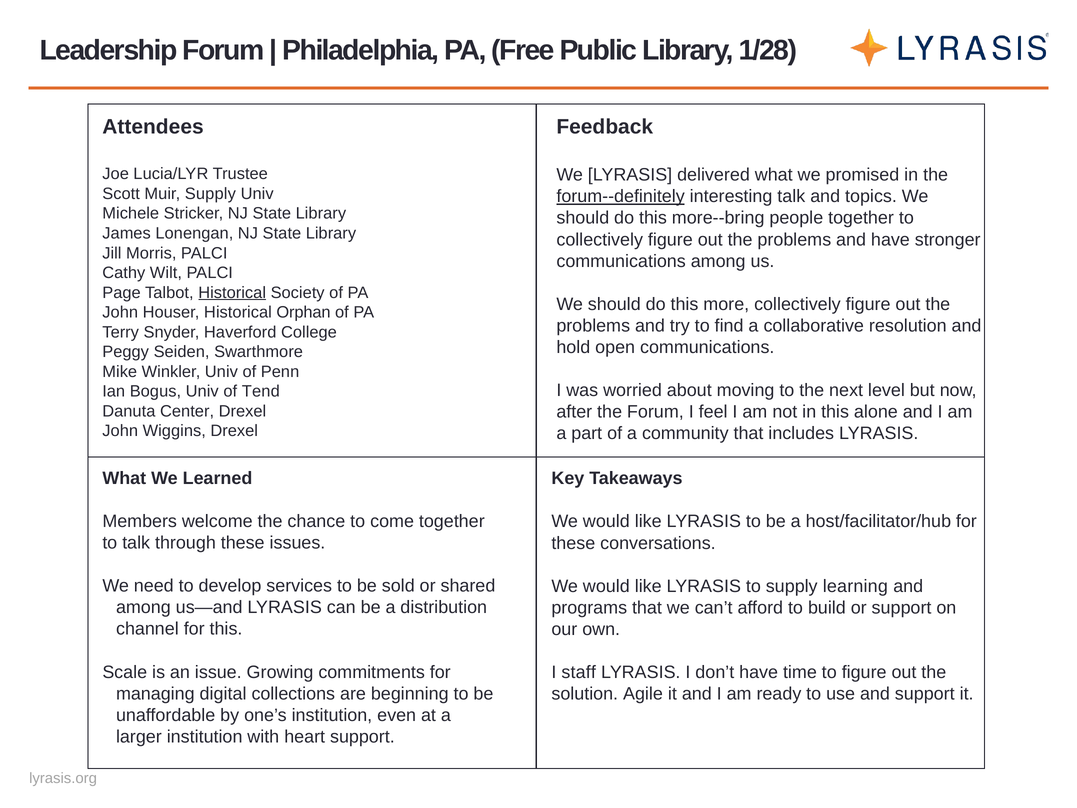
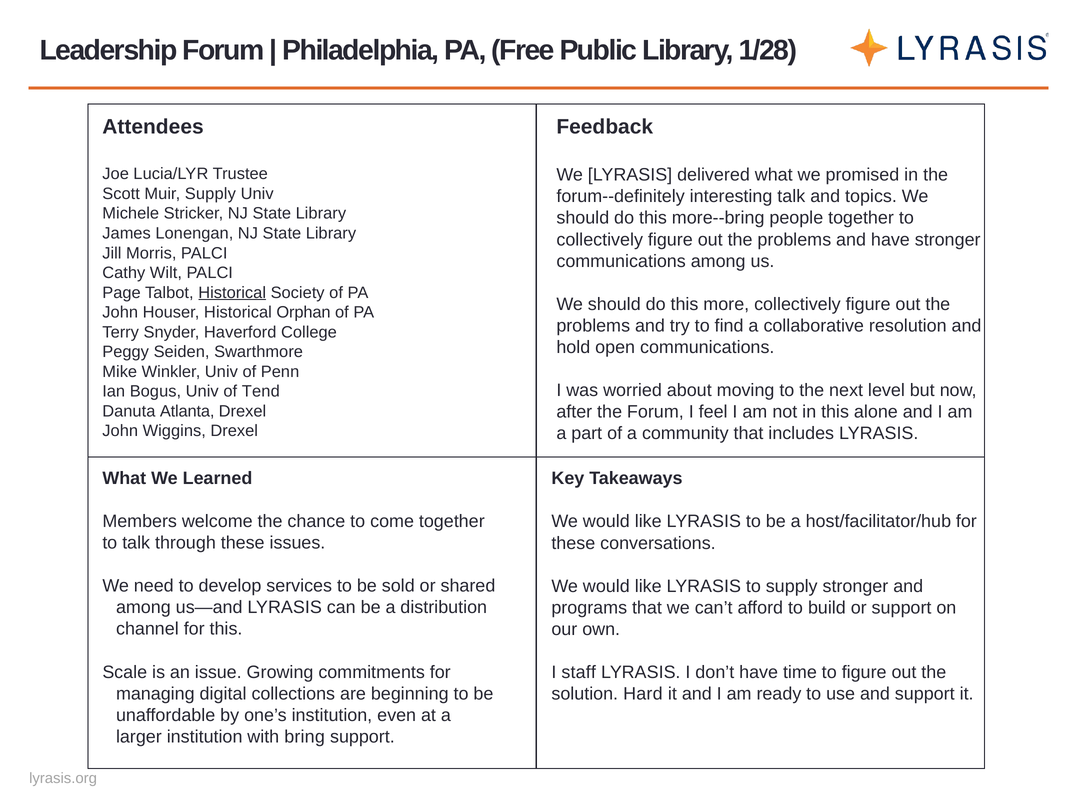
forum--definitely underline: present -> none (621, 196)
Center: Center -> Atlanta (187, 411)
supply learning: learning -> stronger (855, 586)
Agile: Agile -> Hard (643, 694)
heart: heart -> bring (305, 737)
